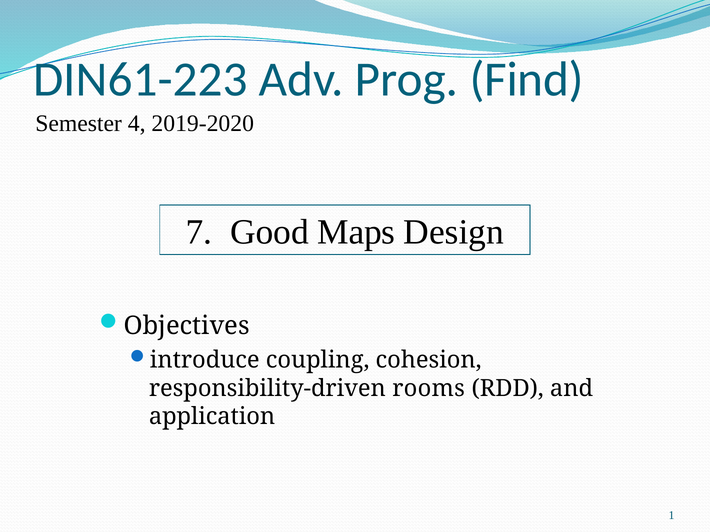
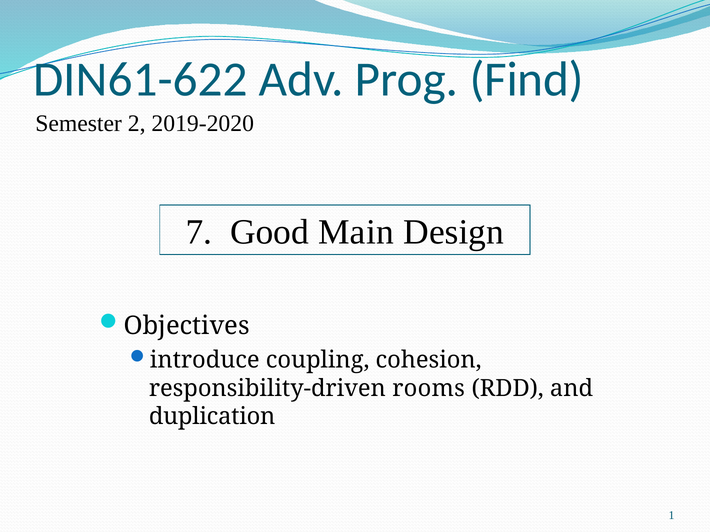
DIN61-223: DIN61-223 -> DIN61-622 (140, 79)
4: 4 -> 2 (137, 123)
Maps: Maps -> Main (356, 232)
application: application -> duplication (212, 417)
